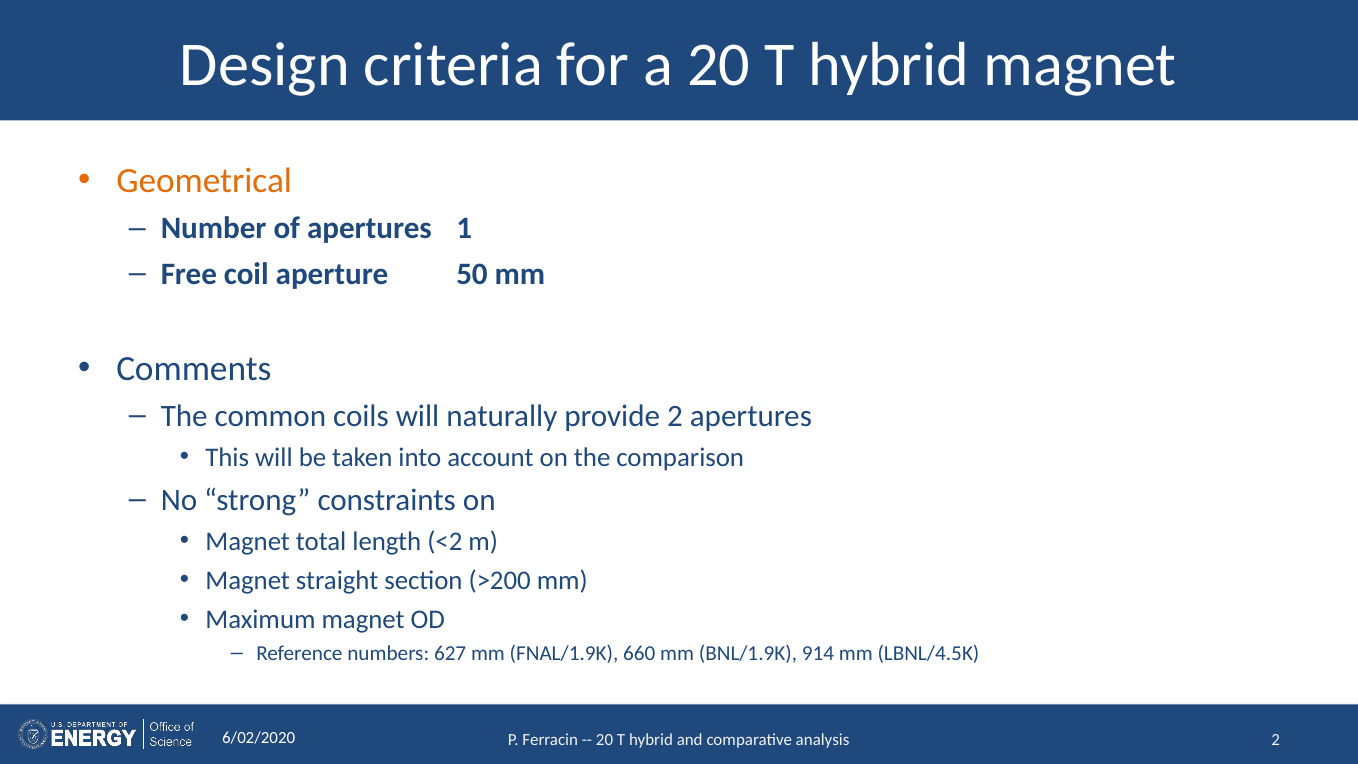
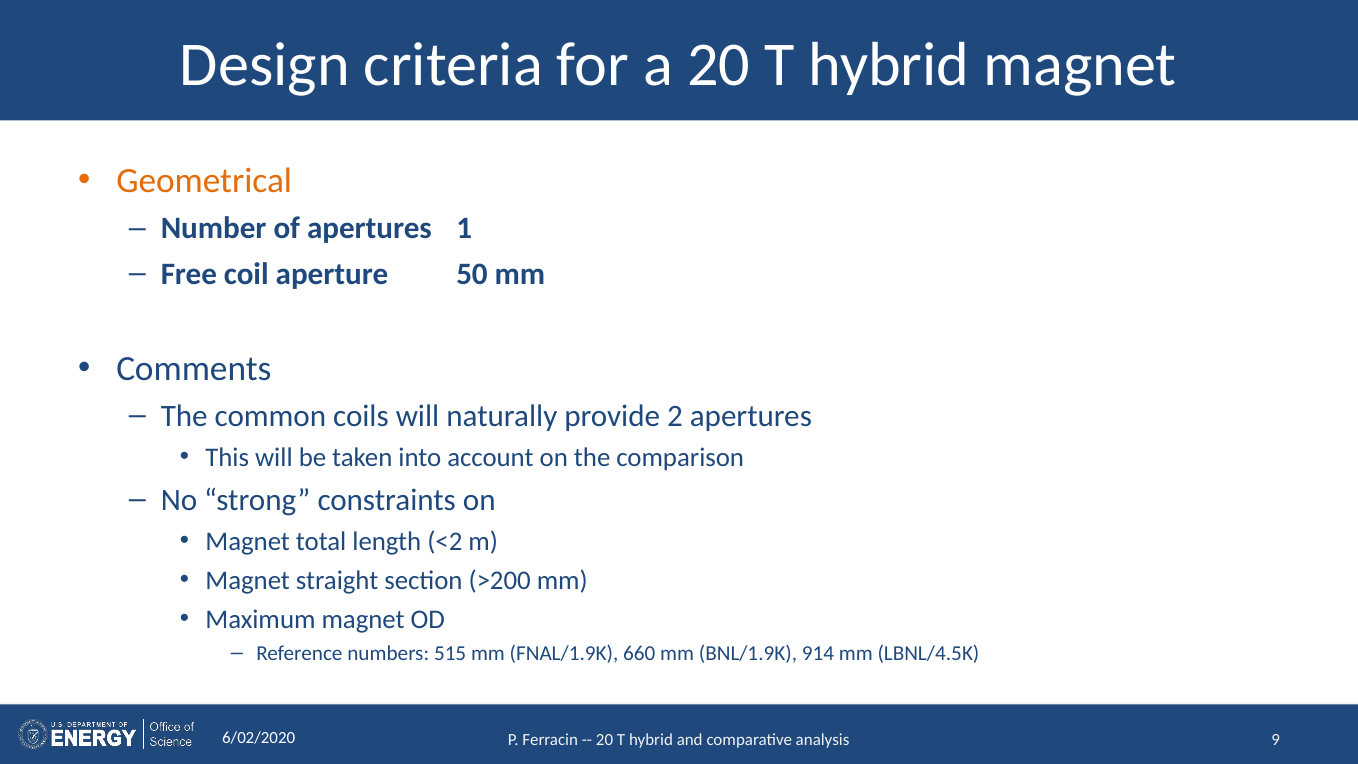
627: 627 -> 515 (450, 654)
analysis 2: 2 -> 9 (1276, 740)
